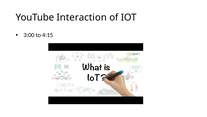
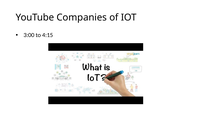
Interaction: Interaction -> Companies (82, 17)
